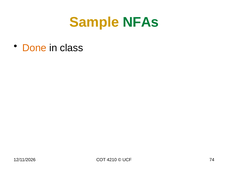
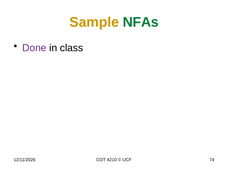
Done colour: orange -> purple (34, 48)
